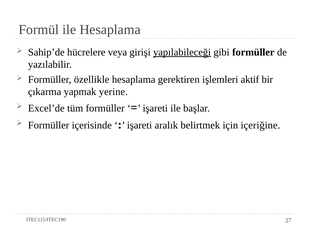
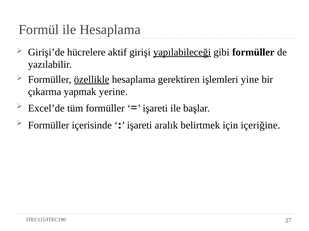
Sahip’de: Sahip’de -> Girişi’de (46, 52)
veya: veya -> aktif (117, 52)
özellikle underline: none -> present (92, 80)
aktif: aktif -> yine (250, 80)
